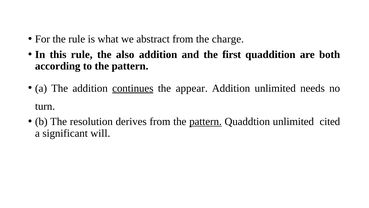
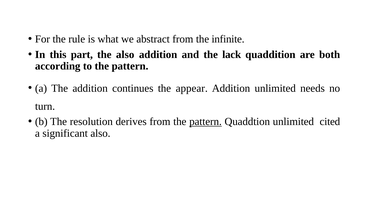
charge: charge -> infinite (228, 39)
this rule: rule -> part (82, 54)
first: first -> lack (232, 54)
continues underline: present -> none (133, 88)
significant will: will -> also (100, 133)
